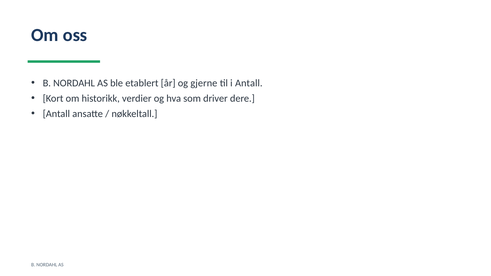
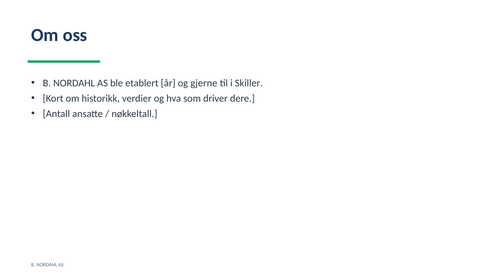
i Antall: Antall -> Skiller (249, 83)
